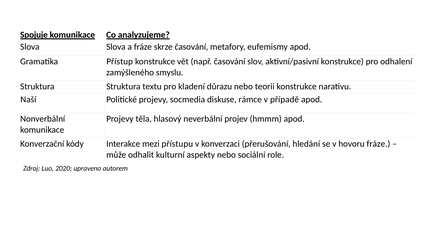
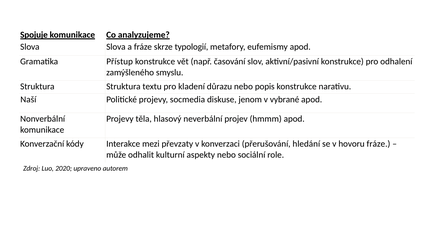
skrze časování: časování -> typologií (191, 47)
teorii: teorii -> popis (265, 87)
rámce: rámce -> jenom (250, 100)
případě: případě -> vybrané (285, 100)
přístupu: přístupu -> převzaty (177, 144)
